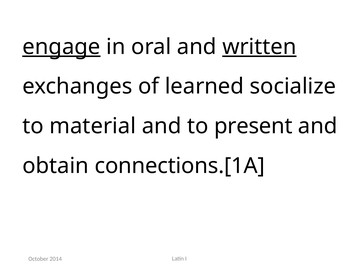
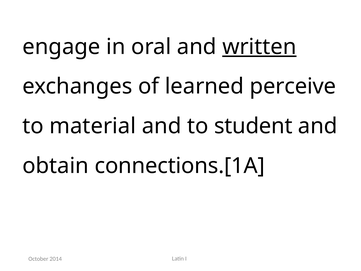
engage underline: present -> none (61, 47)
socialize: socialize -> perceive (293, 86)
present: present -> student (253, 126)
